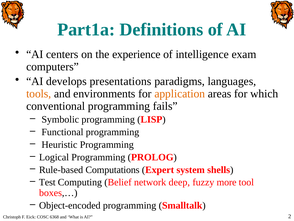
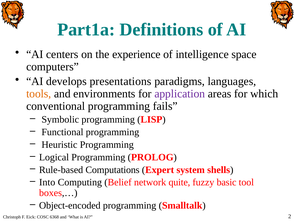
exam: exam -> space (244, 54)
application colour: orange -> purple (180, 93)
Test: Test -> Into (47, 182)
deep: deep -> quite (179, 182)
more: more -> basic (227, 182)
